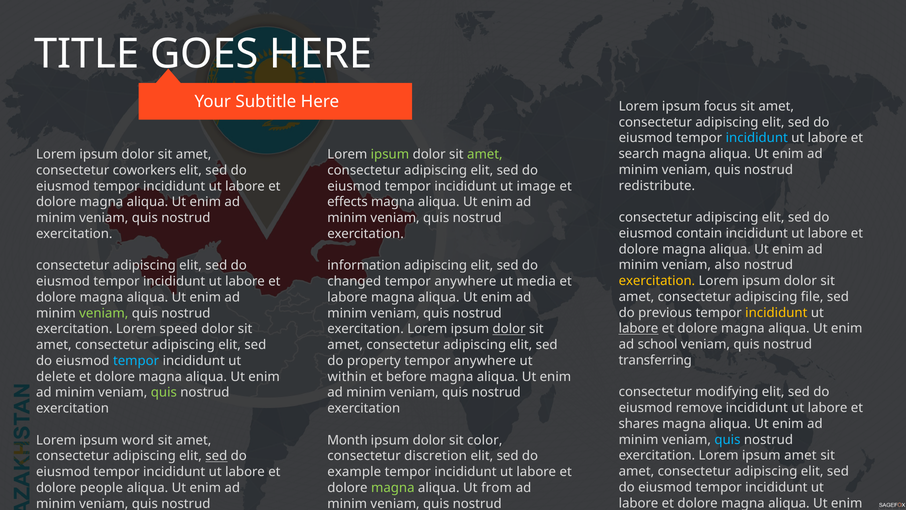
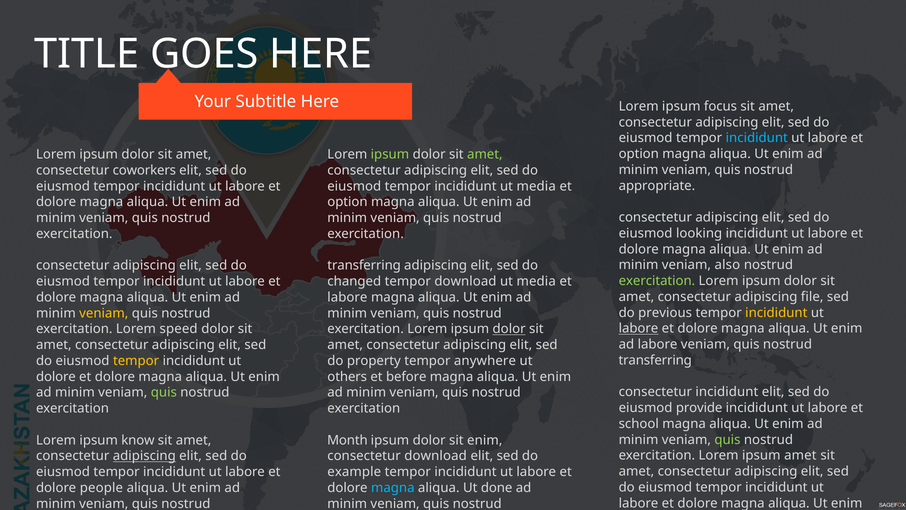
search: search -> option (639, 154)
redistribute: redistribute -> appropriate (657, 186)
incididunt ut image: image -> media (536, 186)
effects: effects -> option (347, 202)
contain: contain -> looking (699, 233)
information: information -> transferring (364, 265)
exercitation colour: yellow -> light green (657, 281)
anywhere: anywhere -> download (465, 281)
veniam colour: light green -> yellow (104, 313)
ad school: school -> labore (658, 344)
tempor colour: light blue -> yellow (136, 361)
delete: delete -> dolore (56, 376)
within: within -> others (347, 376)
consectetur modifying: modifying -> incididunt (727, 392)
remove: remove -> provide (699, 408)
shares: shares -> school (639, 424)
quis colour: light blue -> light green (727, 439)
word: word -> know (138, 440)
sit color: color -> enim (485, 440)
adipiscing underline: none -> present (144, 456)
sed underline: present -> none (216, 456)
consectetur discretion: discretion -> download (436, 456)
magna colour: light green -> light blue (393, 487)
from: from -> done (497, 487)
